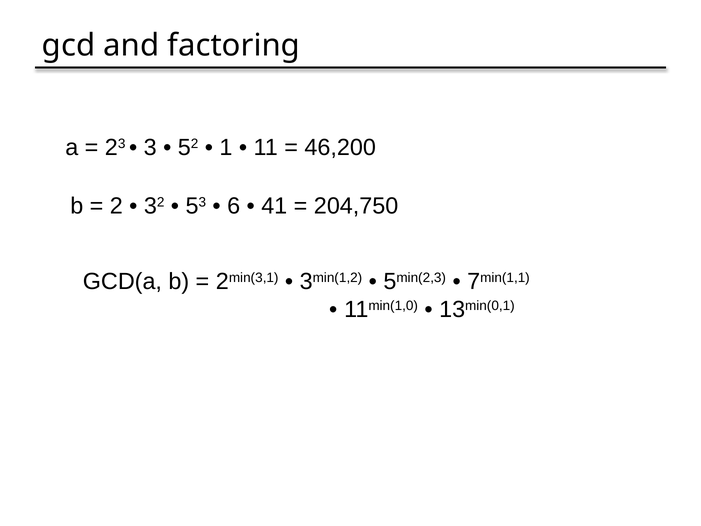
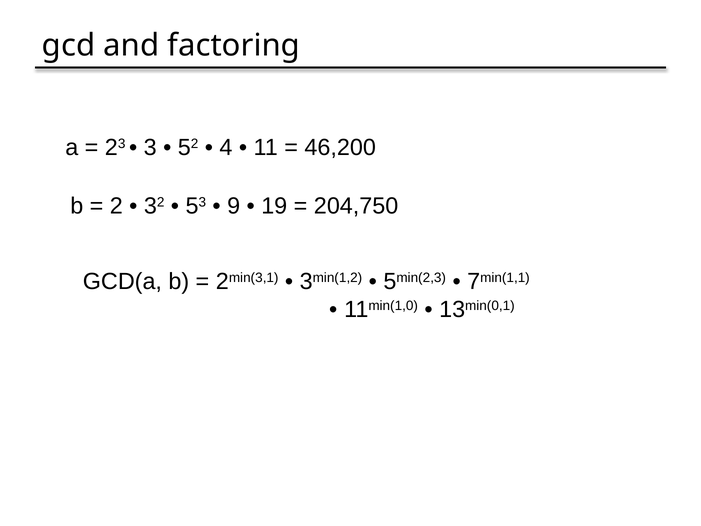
1: 1 -> 4 (226, 148)
6: 6 -> 9 (234, 206)
41: 41 -> 19 (274, 206)
